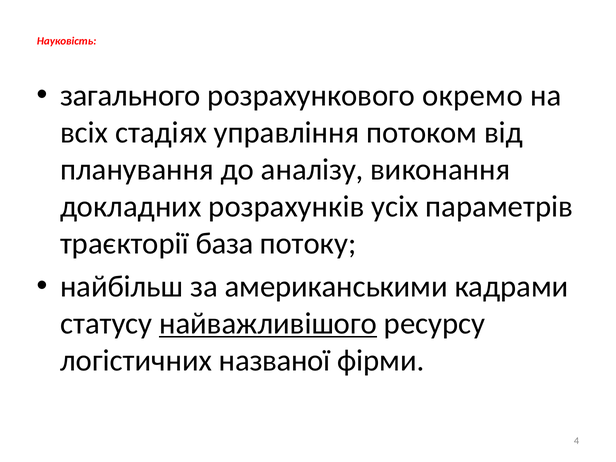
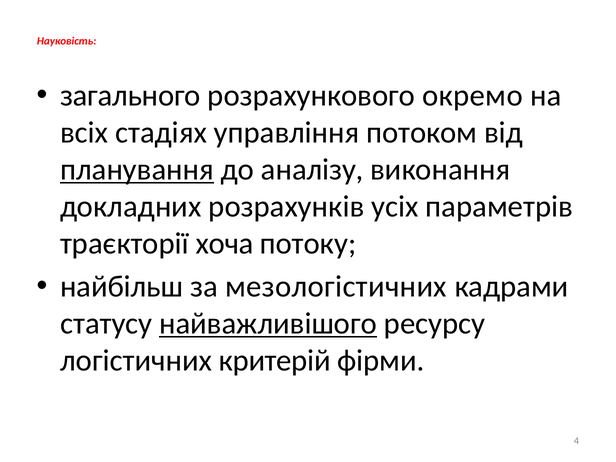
планування underline: none -> present (137, 169)
база: база -> хоча (225, 243)
американськими: американськими -> мезологістичних (336, 287)
названої: названої -> критерій (275, 360)
